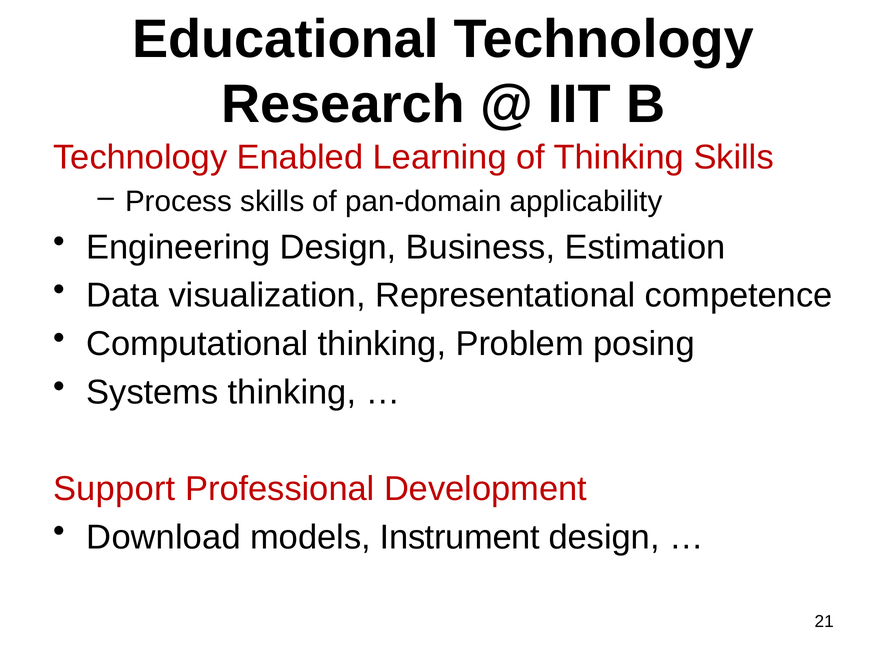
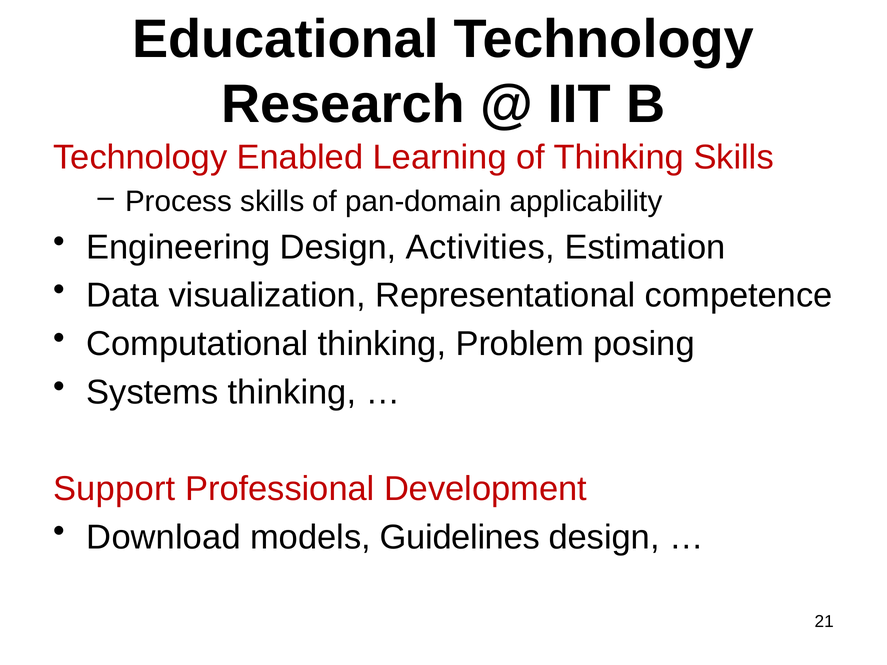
Business: Business -> Activities (480, 247)
Instrument: Instrument -> Guidelines (460, 537)
